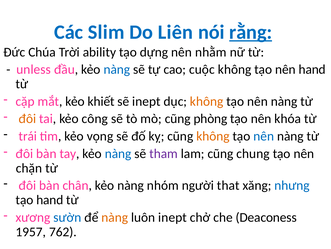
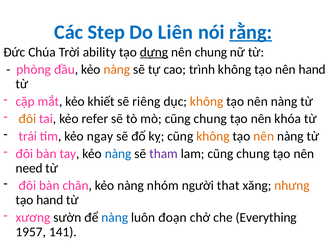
Slim: Slim -> Step (106, 32)
dựng underline: none -> present (154, 52)
nên nhằm: nhằm -> chung (211, 52)
unless: unless -> phòng (34, 69)
nàng colour: blue -> orange (117, 69)
cuộc: cuộc -> trình (202, 69)
sẽ inept: inept -> riêng (146, 101)
công: công -> refer (95, 118)
mò cũng phòng: phòng -> chung (210, 118)
vọng: vọng -> ngay (100, 136)
nên colour: blue -> orange (264, 136)
chặn: chặn -> need (29, 168)
nhưng colour: blue -> orange (292, 185)
sườn colour: blue -> black (67, 217)
nàng colour: orange -> blue (115, 217)
luôn inept: inept -> đoạn (173, 217)
Deaconess: Deaconess -> Everything (266, 217)
762: 762 -> 141 (63, 231)
